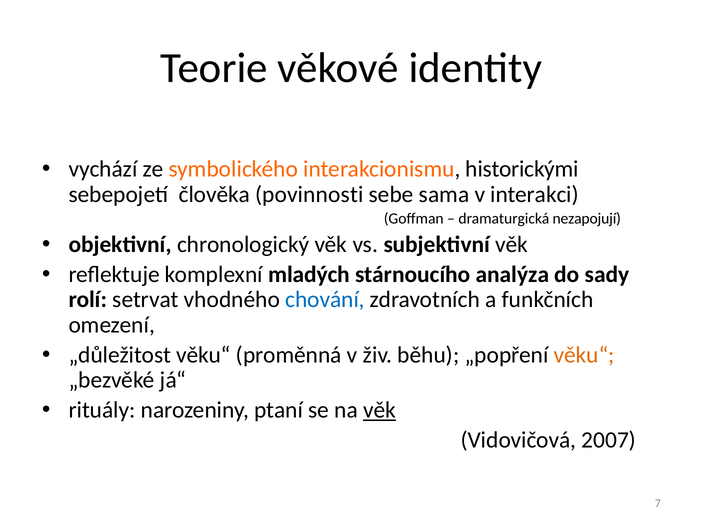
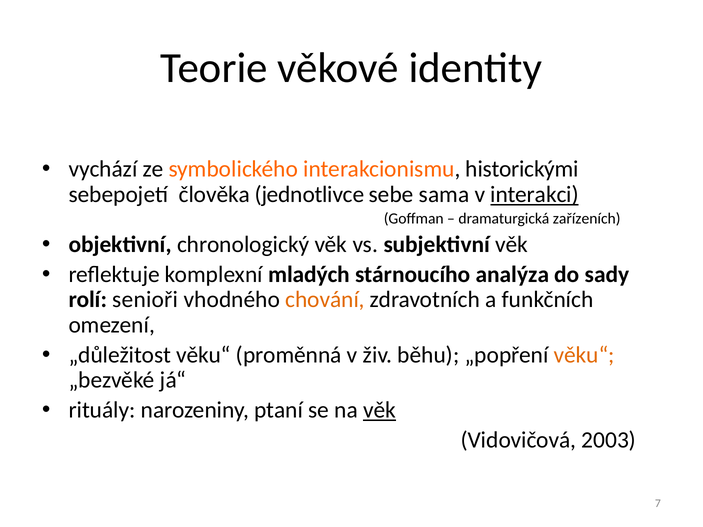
povinnosti: povinnosti -> jednotlivce (309, 195)
interakci underline: none -> present (535, 195)
nezapojují: nezapojují -> zařízeních (587, 219)
setrvat: setrvat -> senioři (145, 300)
chování colour: blue -> orange (325, 300)
2007: 2007 -> 2003 (609, 440)
